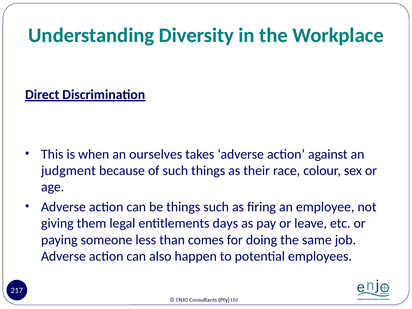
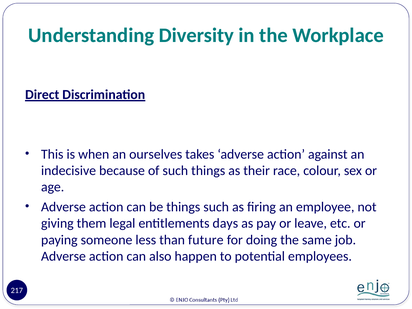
judgment: judgment -> indecisive (69, 171)
comes: comes -> future (206, 240)
